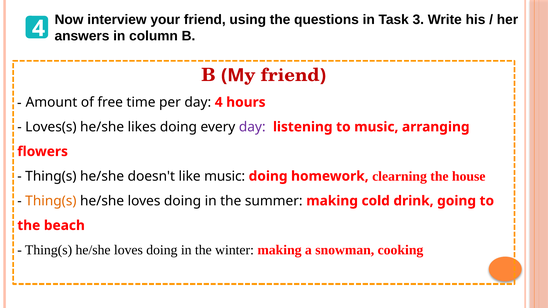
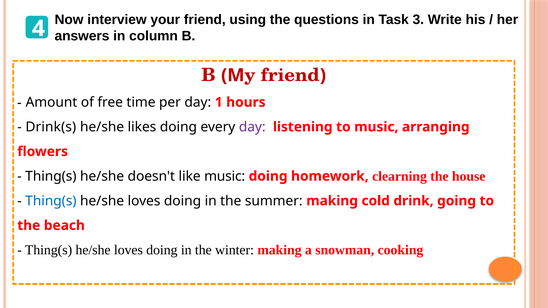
day 4: 4 -> 1 (219, 102)
Loves(s: Loves(s -> Drink(s (51, 127)
Thing(s colour: orange -> blue (51, 201)
